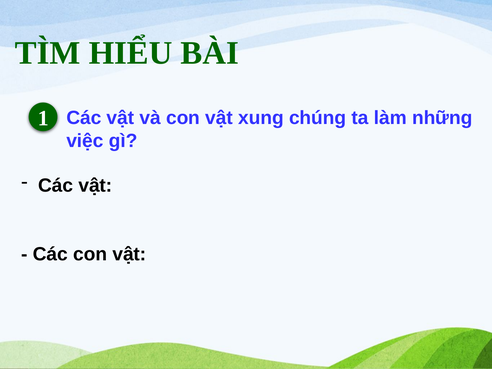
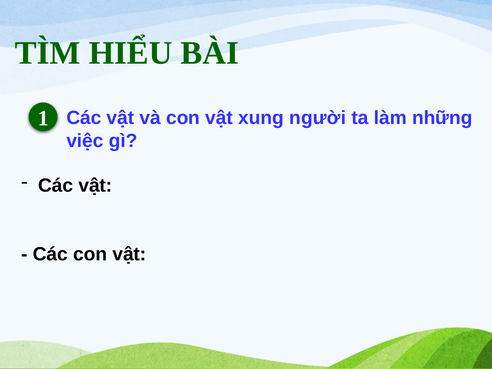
chúng: chúng -> người (318, 118)
